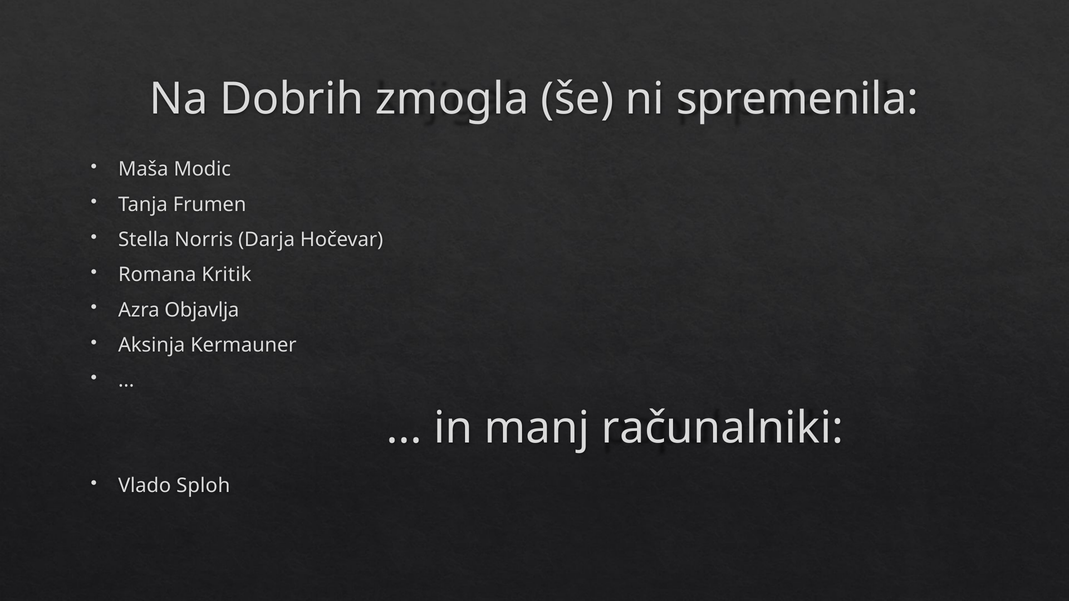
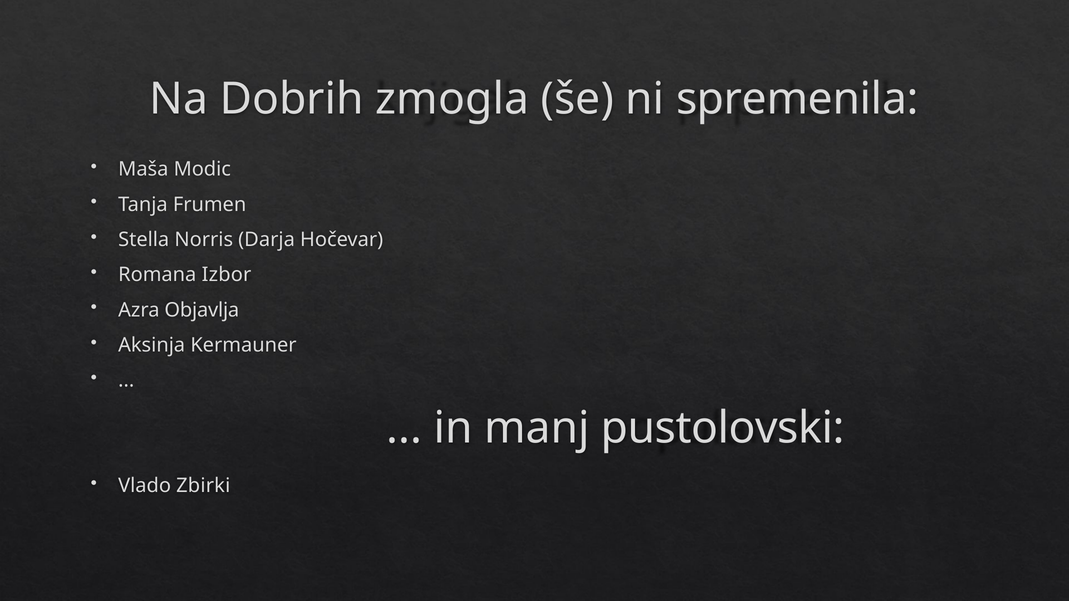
Kritik: Kritik -> Izbor (227, 275)
računalniki: računalniki -> pustolovski (723, 428)
Sploh: Sploh -> Zbirki (203, 486)
